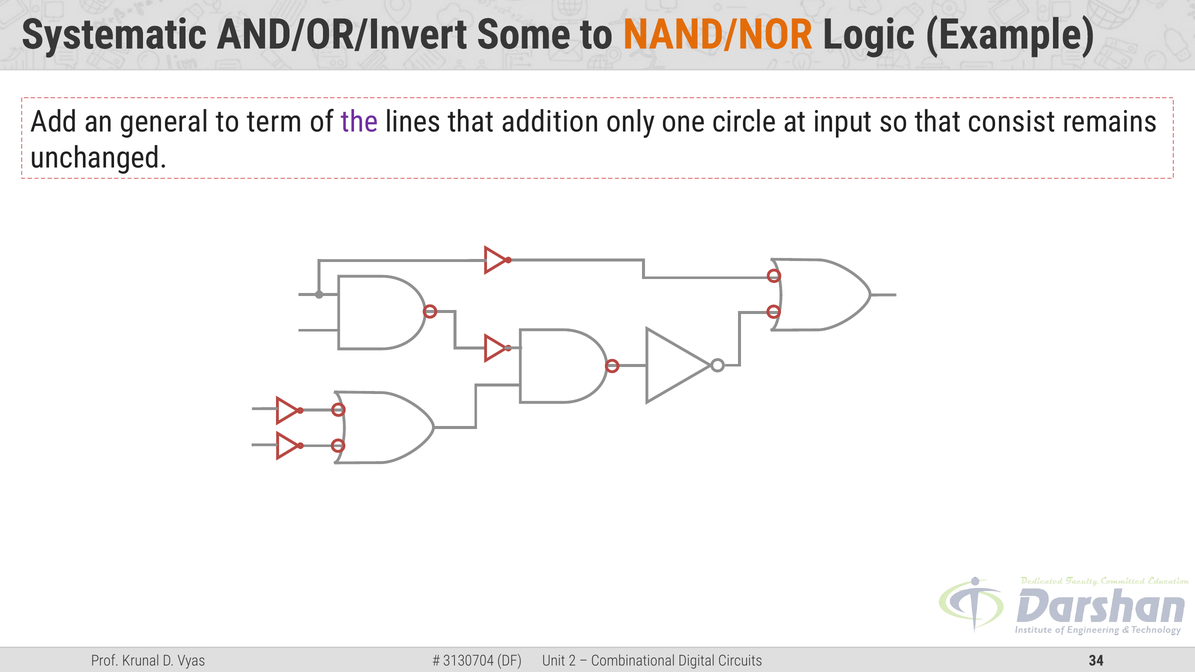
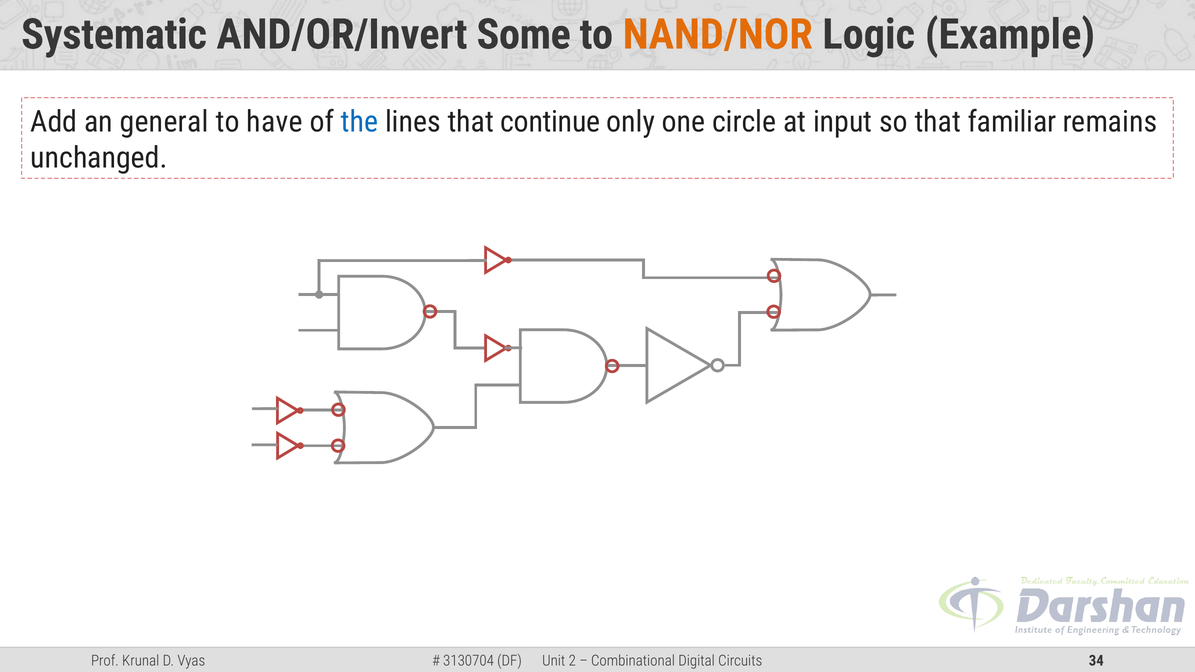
term: term -> have (275, 122)
the colour: purple -> blue (360, 122)
addition: addition -> continue (550, 122)
consist: consist -> familiar (1012, 122)
